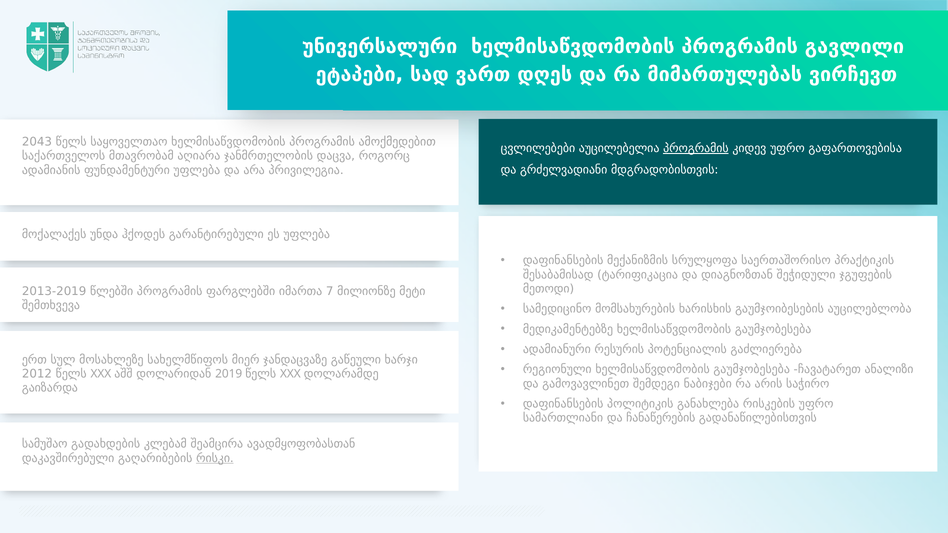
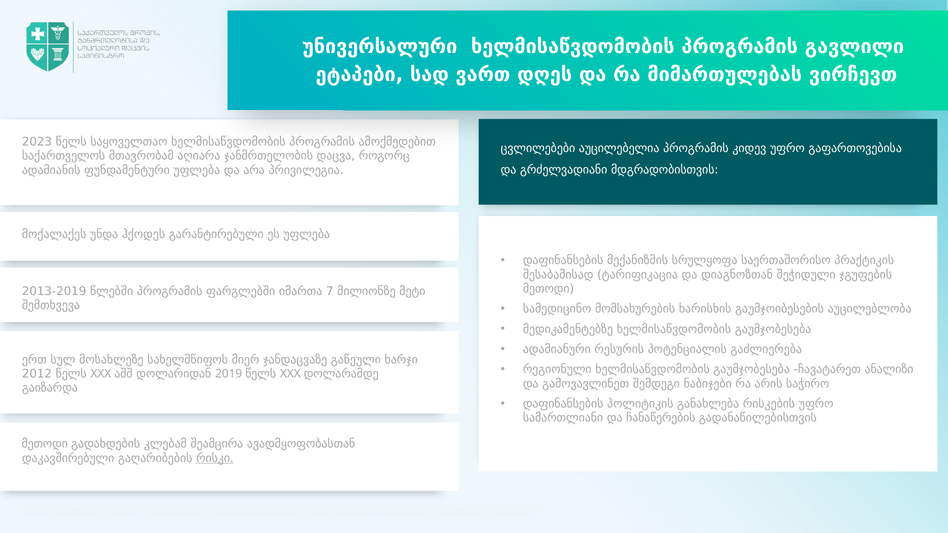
2043: 2043 -> 2023 (37, 142)
პროგრამის underline: present -> none (696, 148)
სამუშაო: სამუშაო -> მეთოდი (45, 444)
